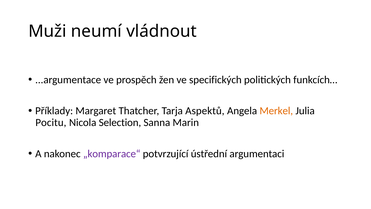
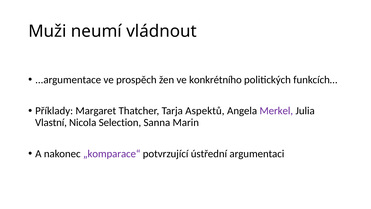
specifických: specifických -> konkrétního (215, 80)
Merkel colour: orange -> purple (276, 111)
Pocitu: Pocitu -> Vlastní (51, 122)
